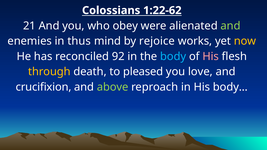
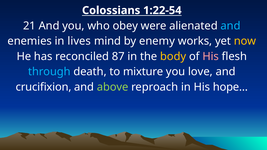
1:22-62: 1:22-62 -> 1:22-54 (162, 10)
and colour: light green -> light blue (231, 26)
thus: thus -> lives (79, 41)
rejoice: rejoice -> enemy (157, 41)
92: 92 -> 87 (118, 56)
body colour: light blue -> yellow (173, 56)
through colour: yellow -> light blue (49, 72)
pleased: pleased -> mixture (143, 72)
body…: body… -> hope… (230, 87)
